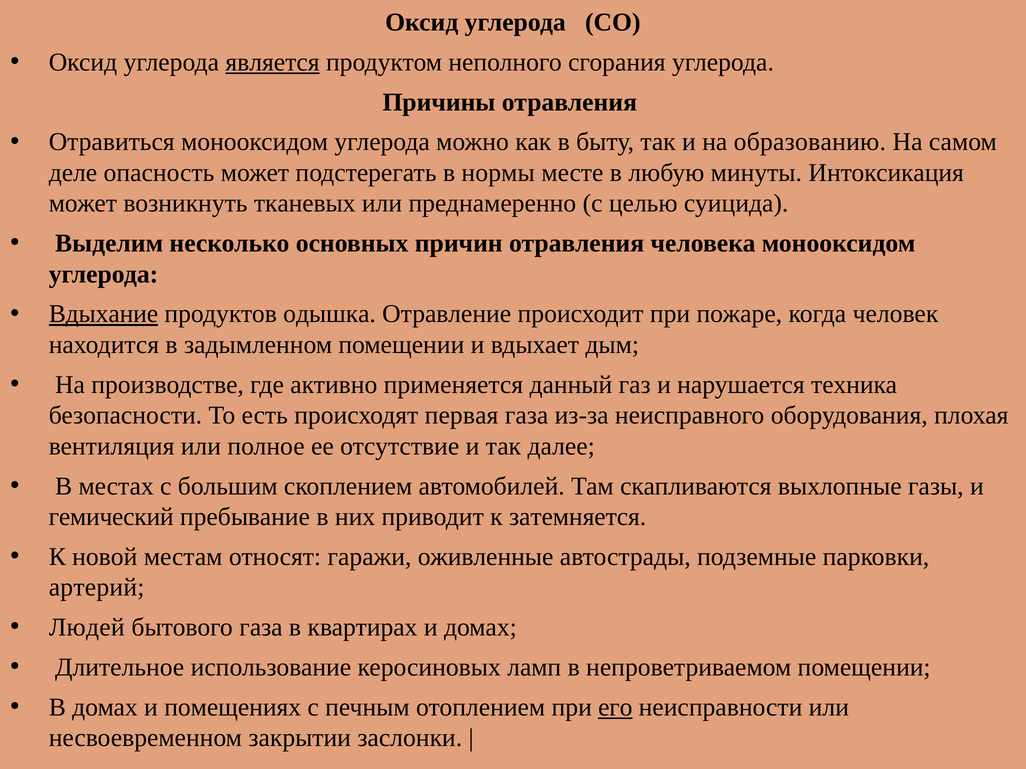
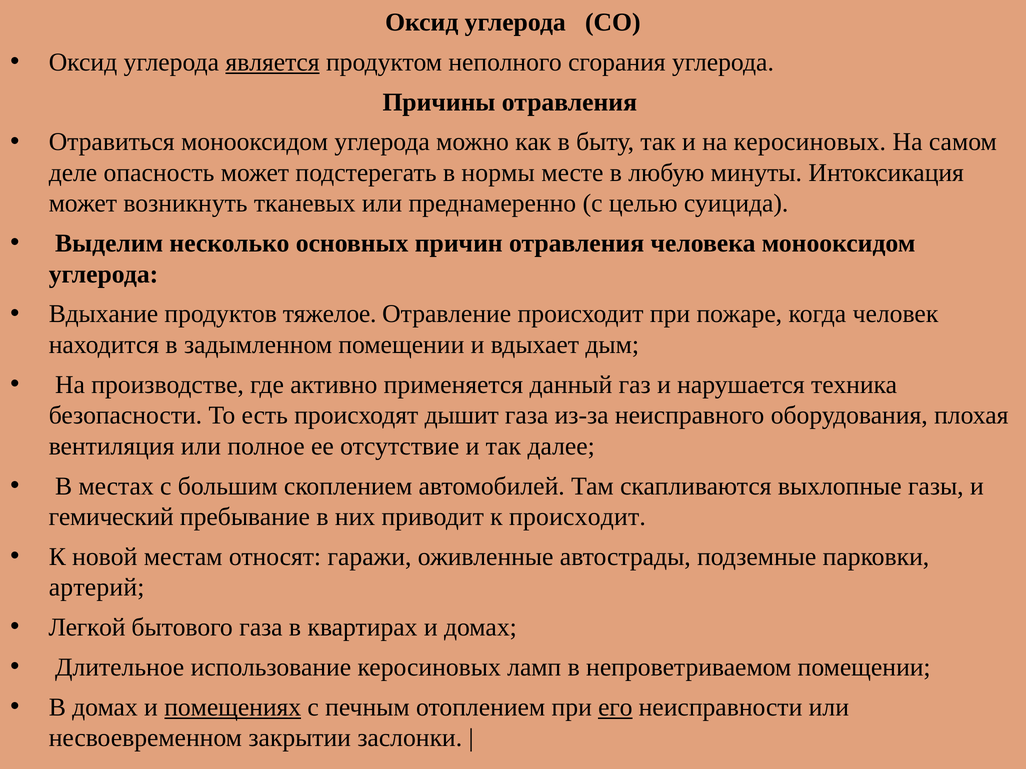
на образованию: образованию -> керосиновых (810, 142)
Вдыхание underline: present -> none (103, 314)
одышка: одышка -> тяжелое (330, 314)
первая: первая -> дышит (462, 416)
к затемняется: затемняется -> происходит (577, 517)
Людей: Людей -> Легкой (87, 628)
помещениях underline: none -> present (233, 708)
